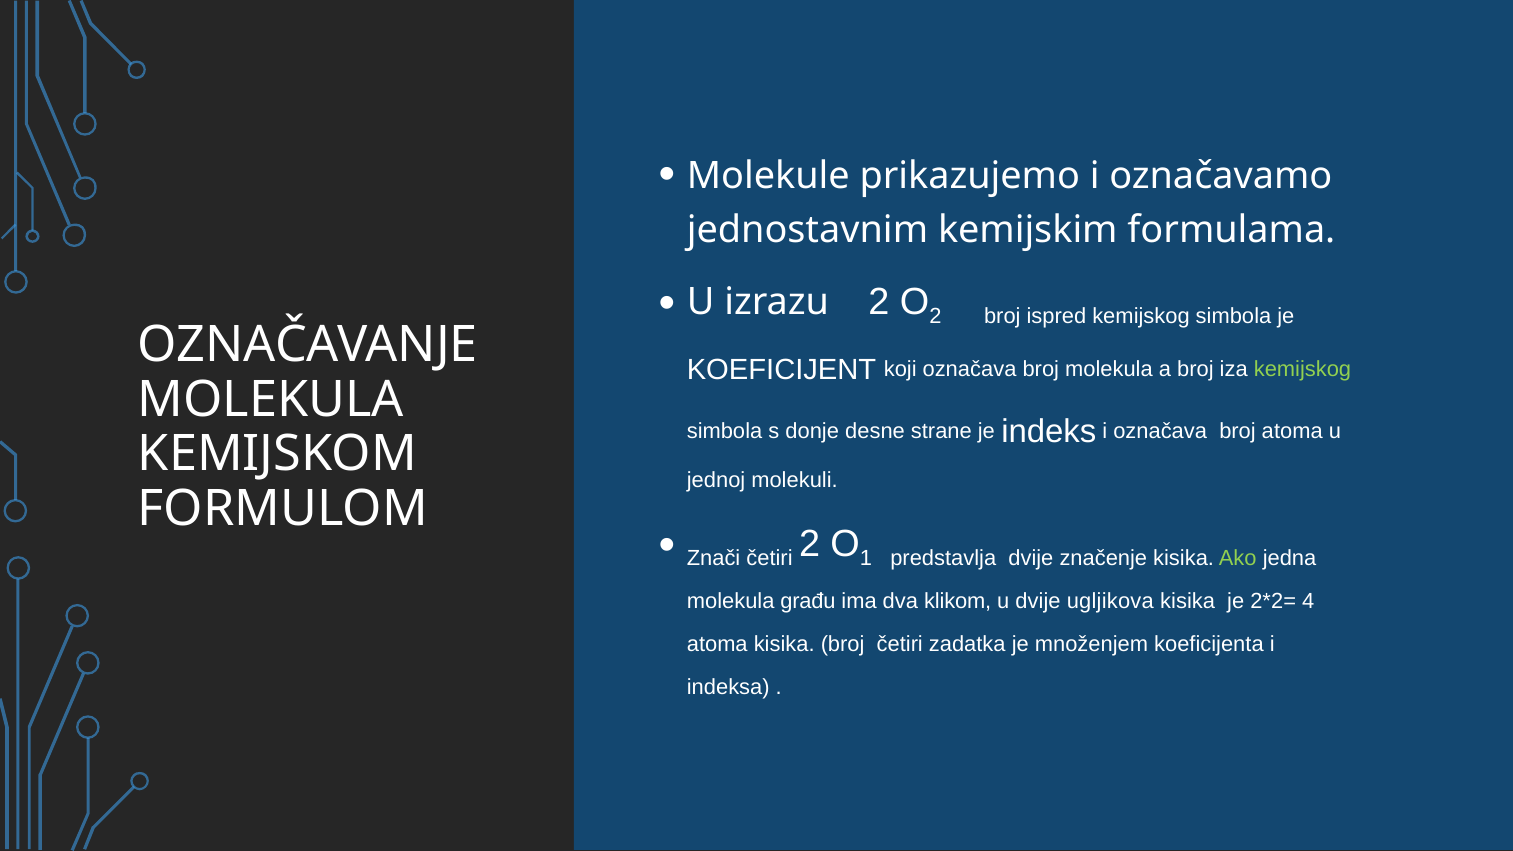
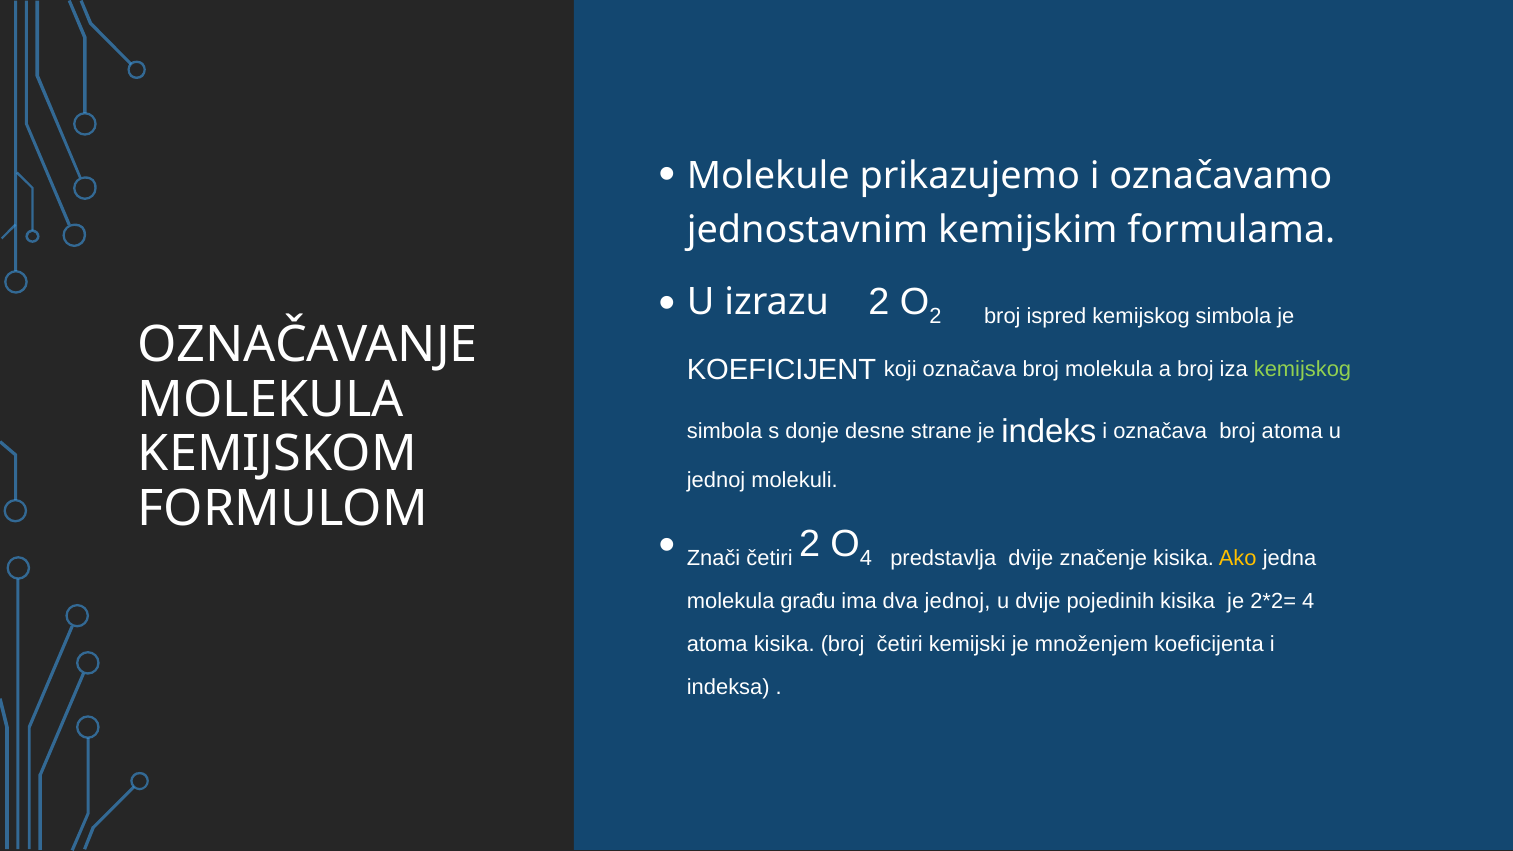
1: 1 -> 4 (866, 558)
Ako colour: light green -> yellow (1238, 558)
dva klikom: klikom -> jednoj (958, 601)
ugljikova: ugljikova -> pojedinih (1110, 601)
zadatka: zadatka -> kemijski (967, 644)
